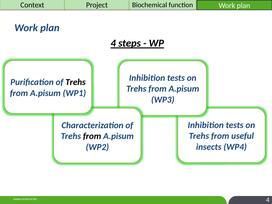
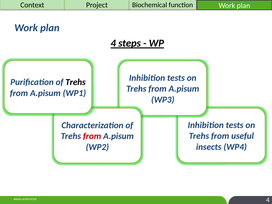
from colour: black -> red (92, 136)
